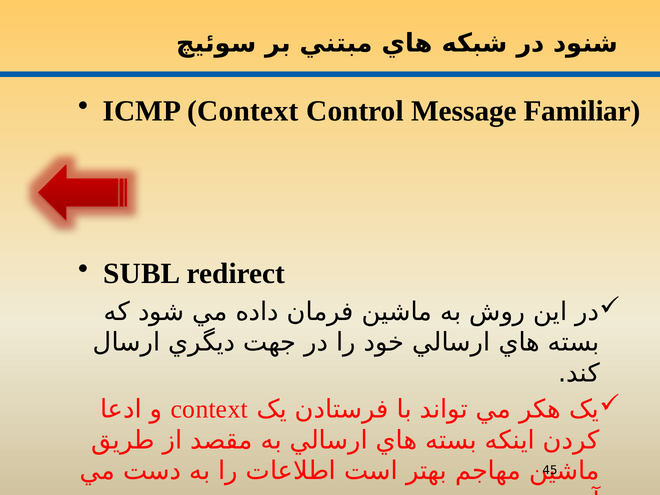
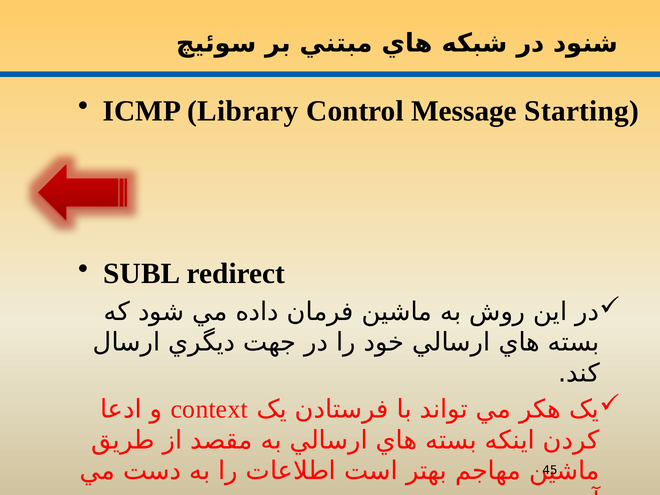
ICMP Context: Context -> Library (243, 111)
Familiar: Familiar -> Starting (582, 111)
